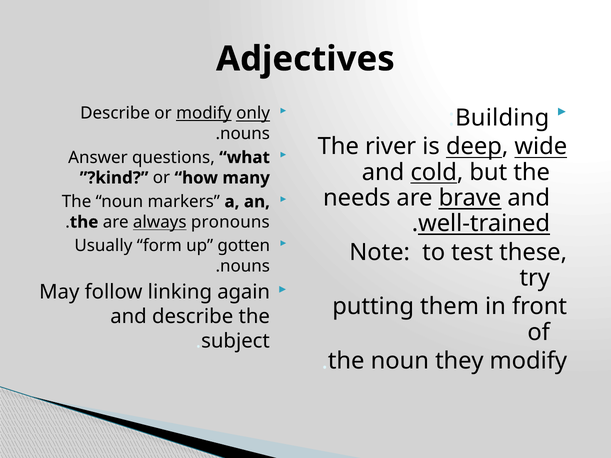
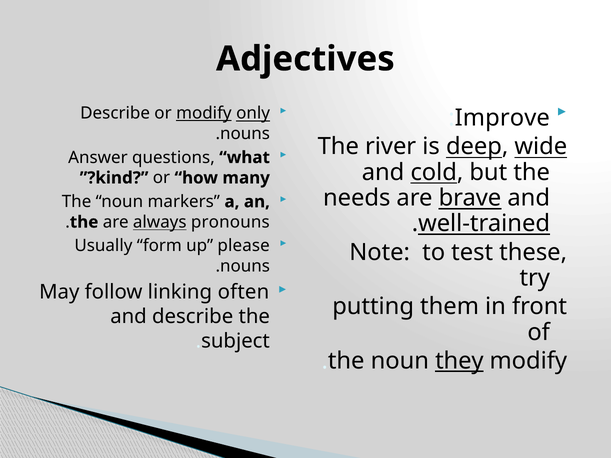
Building: Building -> Improve (502, 118)
gotten: gotten -> please (244, 246)
again: again -> often (243, 292)
they underline: none -> present (459, 361)
